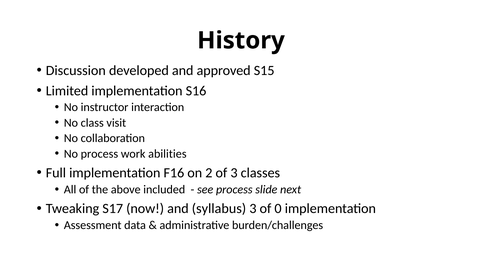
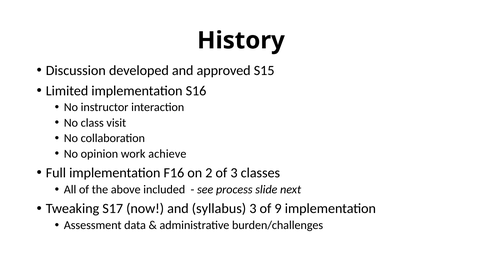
No process: process -> opinion (99, 154)
abilities: abilities -> achieve (167, 154)
0: 0 -> 9 (278, 209)
